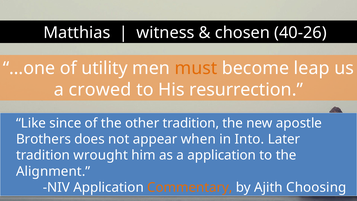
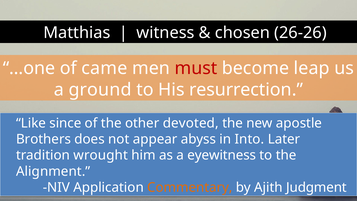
40-26: 40-26 -> 26-26 (300, 33)
utility: utility -> came (104, 68)
must colour: orange -> red (196, 68)
crowed: crowed -> ground (100, 90)
other tradition: tradition -> devoted (191, 123)
when: when -> abyss (198, 139)
a application: application -> eyewitness (222, 155)
Choosing: Choosing -> Judgment (316, 187)
